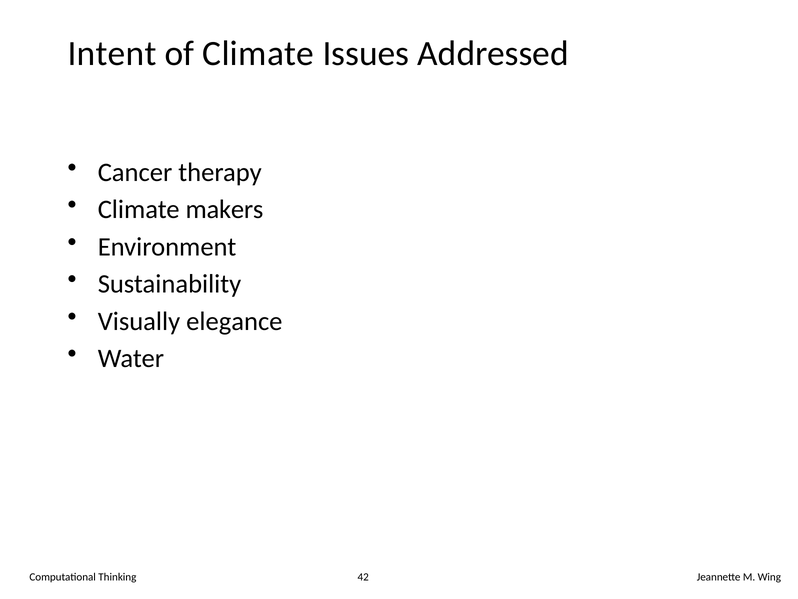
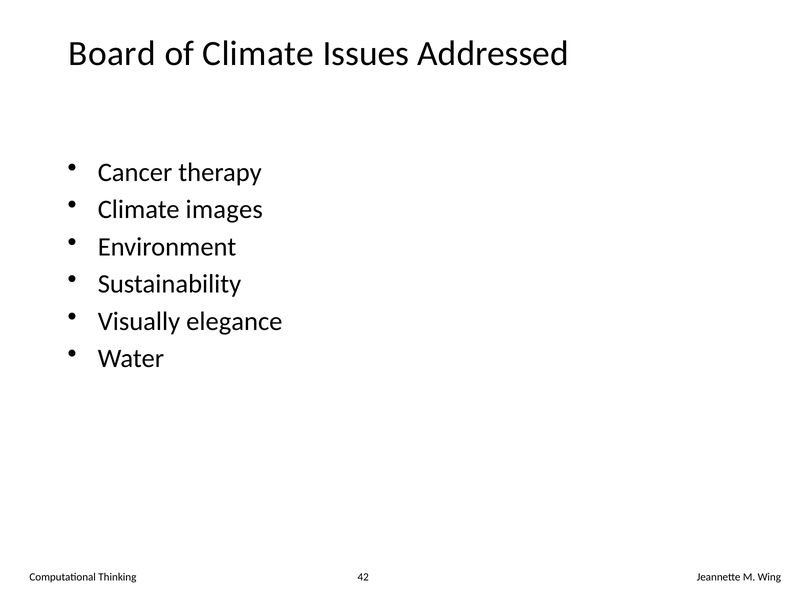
Intent: Intent -> Board (112, 53)
makers: makers -> images (224, 209)
